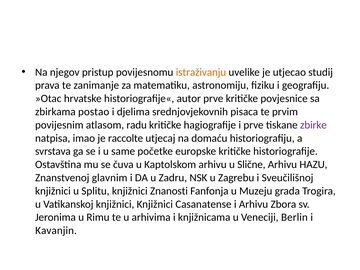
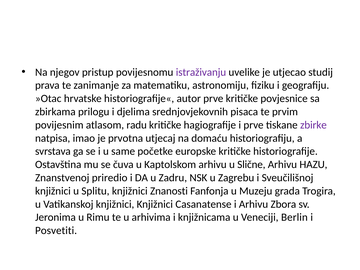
istraživanju colour: orange -> purple (201, 72)
postao: postao -> prilogu (94, 112)
raccolte: raccolte -> prvotna (126, 138)
glavnim: glavnim -> priredio (110, 178)
Kavanjin: Kavanjin -> Posvetiti (56, 231)
